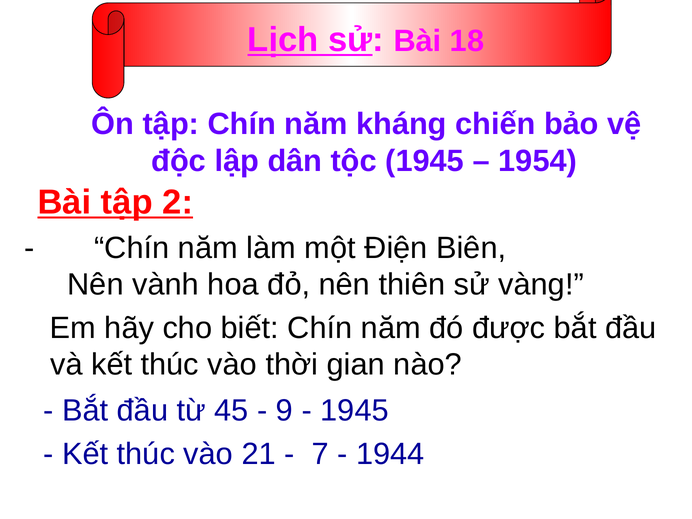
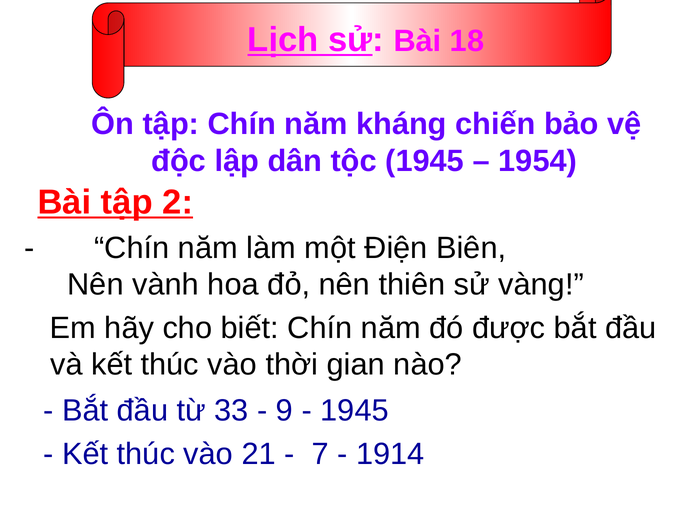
45: 45 -> 33 (231, 411)
1944: 1944 -> 1914 (390, 454)
